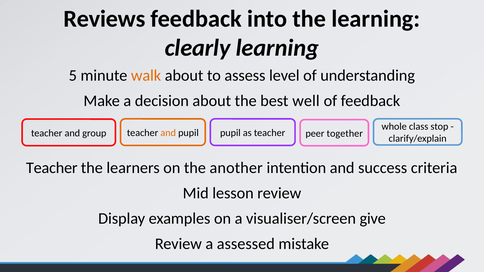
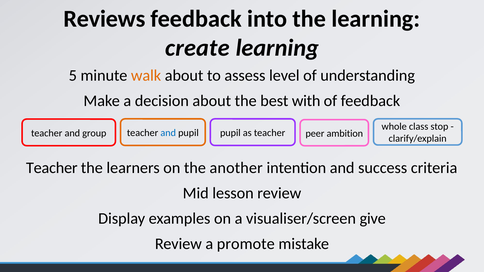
clearly: clearly -> create (197, 48)
well: well -> with (306, 101)
and colour: orange -> blue (168, 133)
together: together -> ambition (345, 134)
assessed: assessed -> promote (246, 244)
